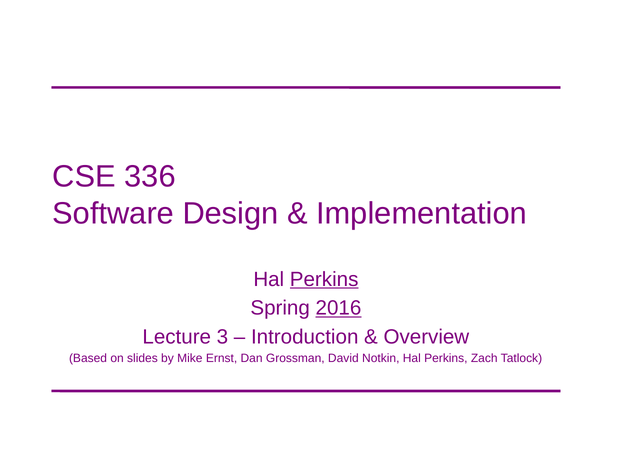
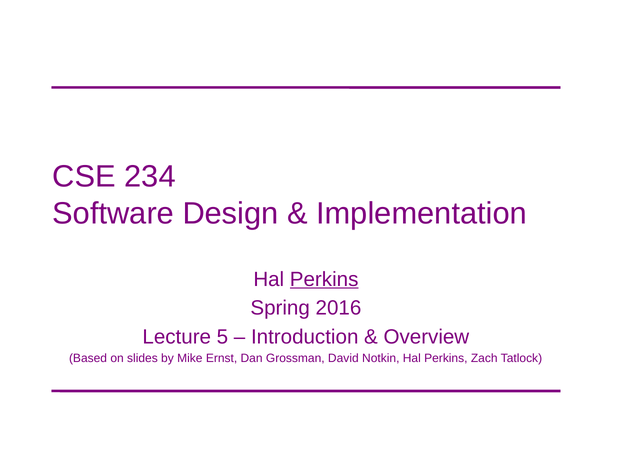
336: 336 -> 234 (150, 176)
2016 underline: present -> none (338, 308)
3: 3 -> 5 (222, 337)
